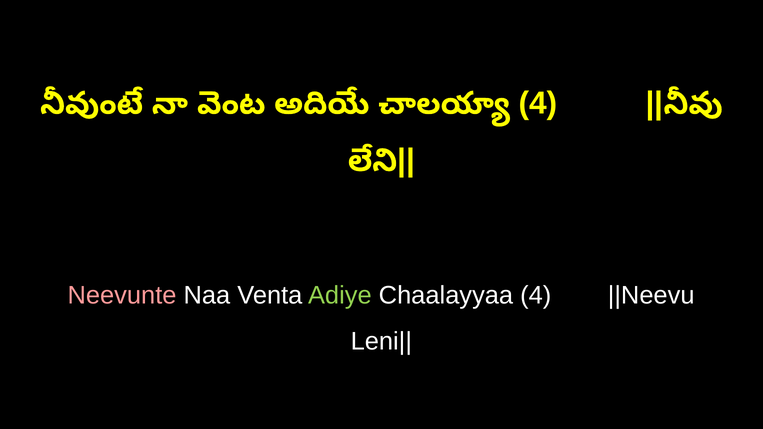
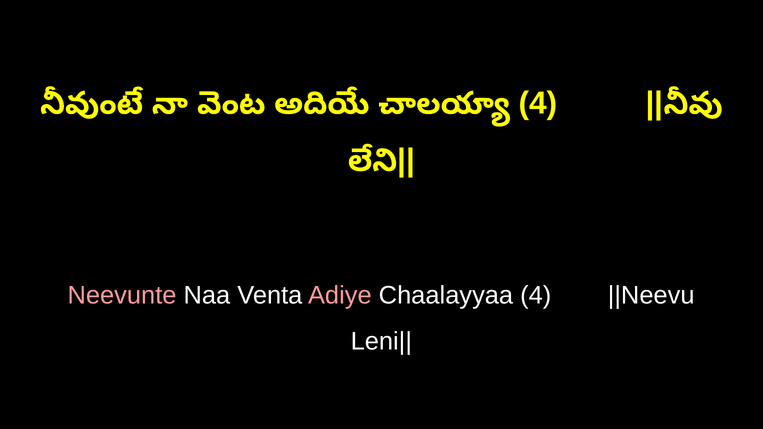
Adiye colour: light green -> pink (340, 296)
